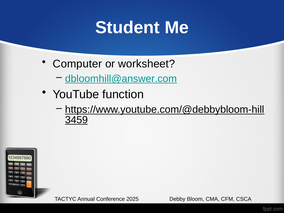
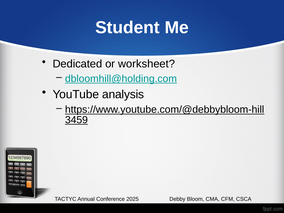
Computer: Computer -> Dedicated (77, 64)
dbloomhill@answer.com: dbloomhill@answer.com -> dbloomhill@holding.com (121, 79)
function: function -> analysis (123, 94)
